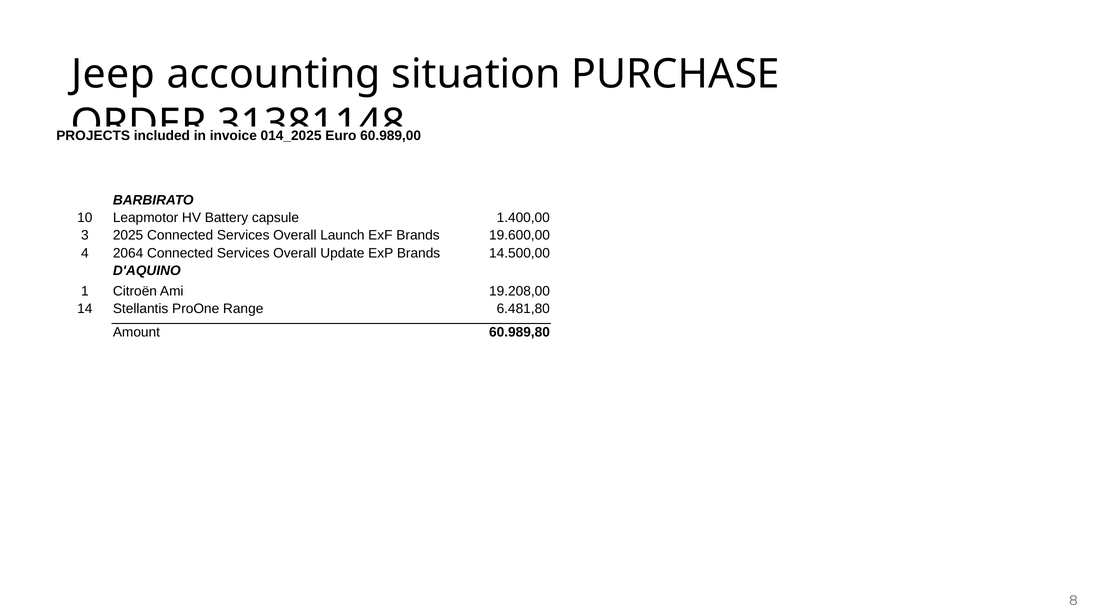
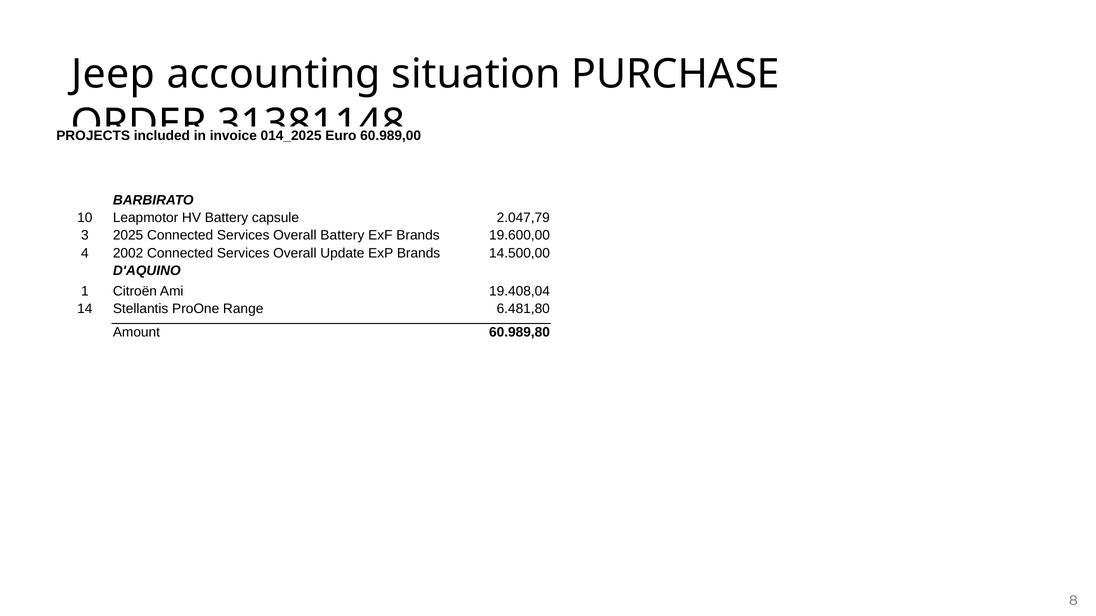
1.400,00: 1.400,00 -> 2.047,79 (523, 218)
Overall Launch: Launch -> Battery (342, 236)
2064: 2064 -> 2002 (128, 253)
19.208,00: 19.208,00 -> 19.408,04 (520, 291)
